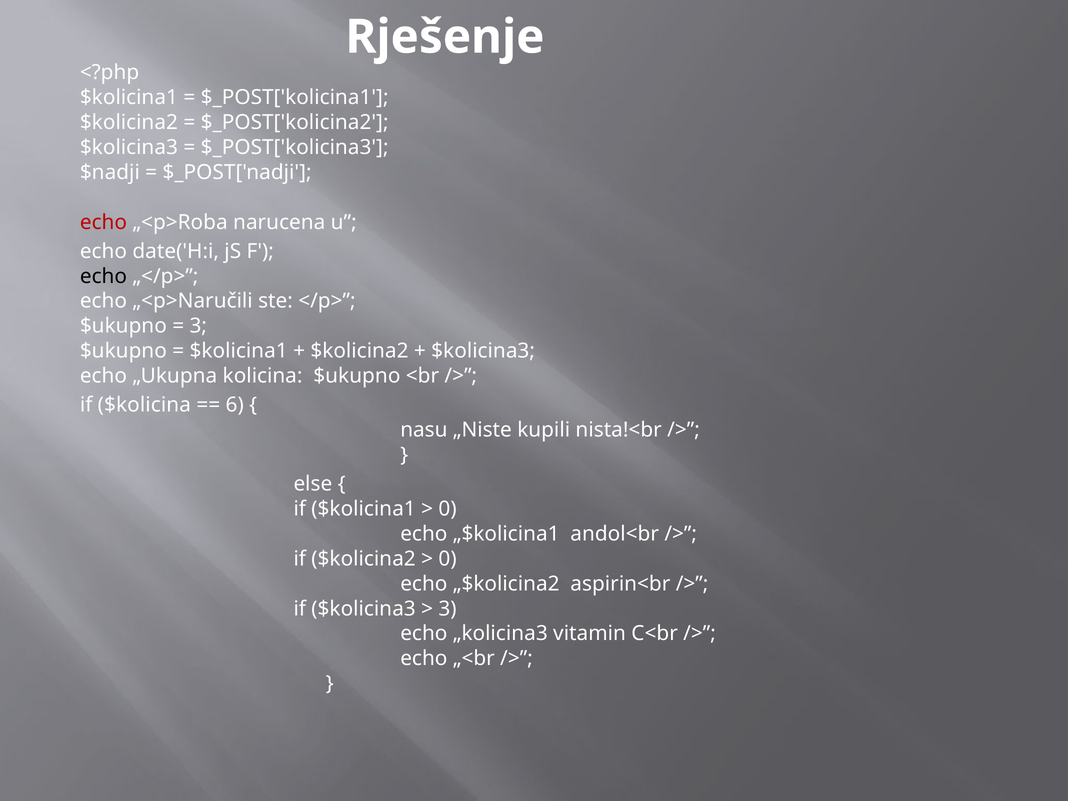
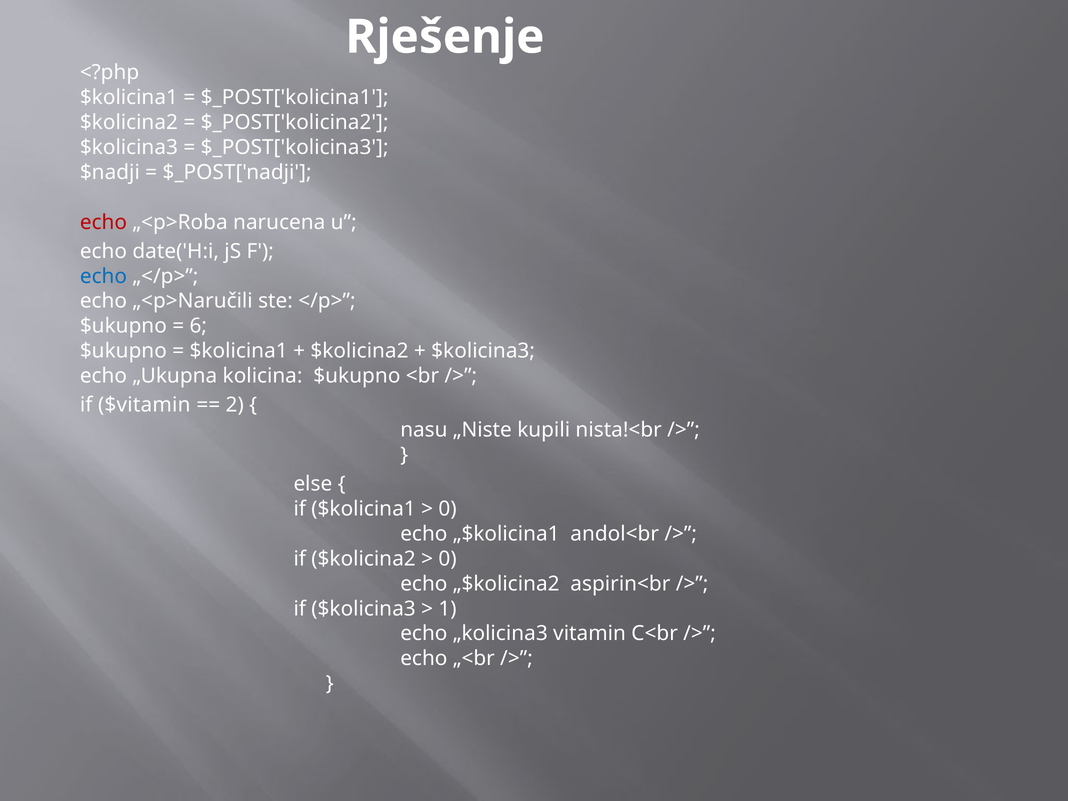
echo colour: black -> blue (103, 276)
3: 3 -> 6 (198, 326)
$kolicina: $kolicina -> $vitamin (144, 405)
6: 6 -> 2 (235, 405)
3: 3 -> 1 (448, 609)
